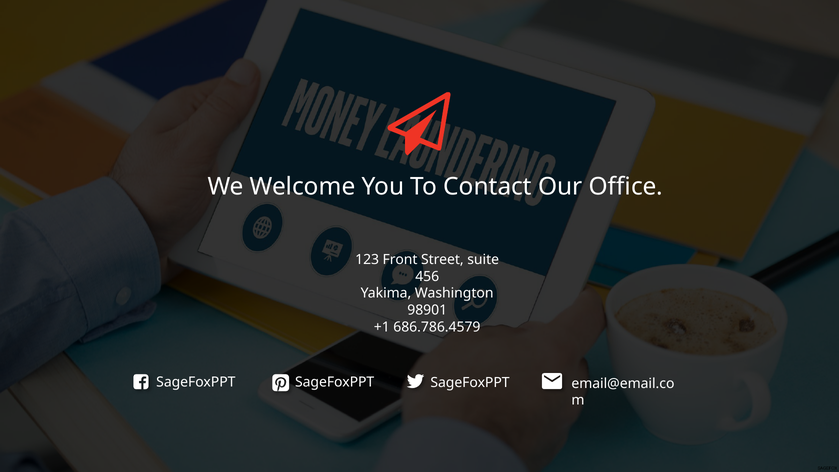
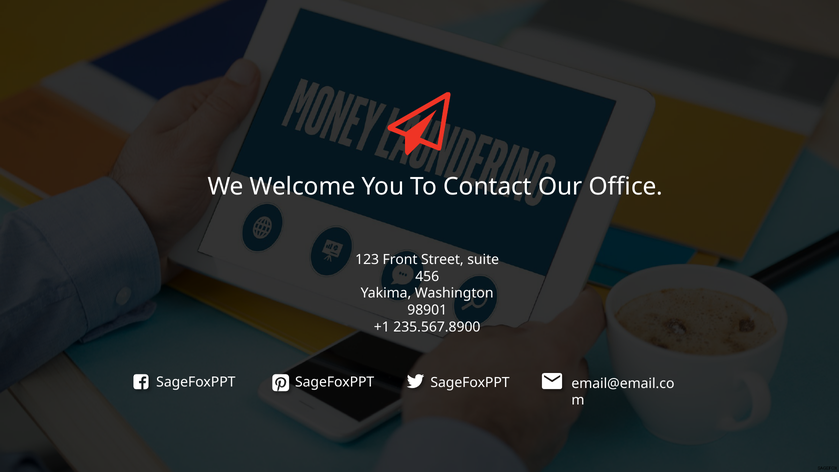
686.786.4579: 686.786.4579 -> 235.567.8900 (437, 327)
